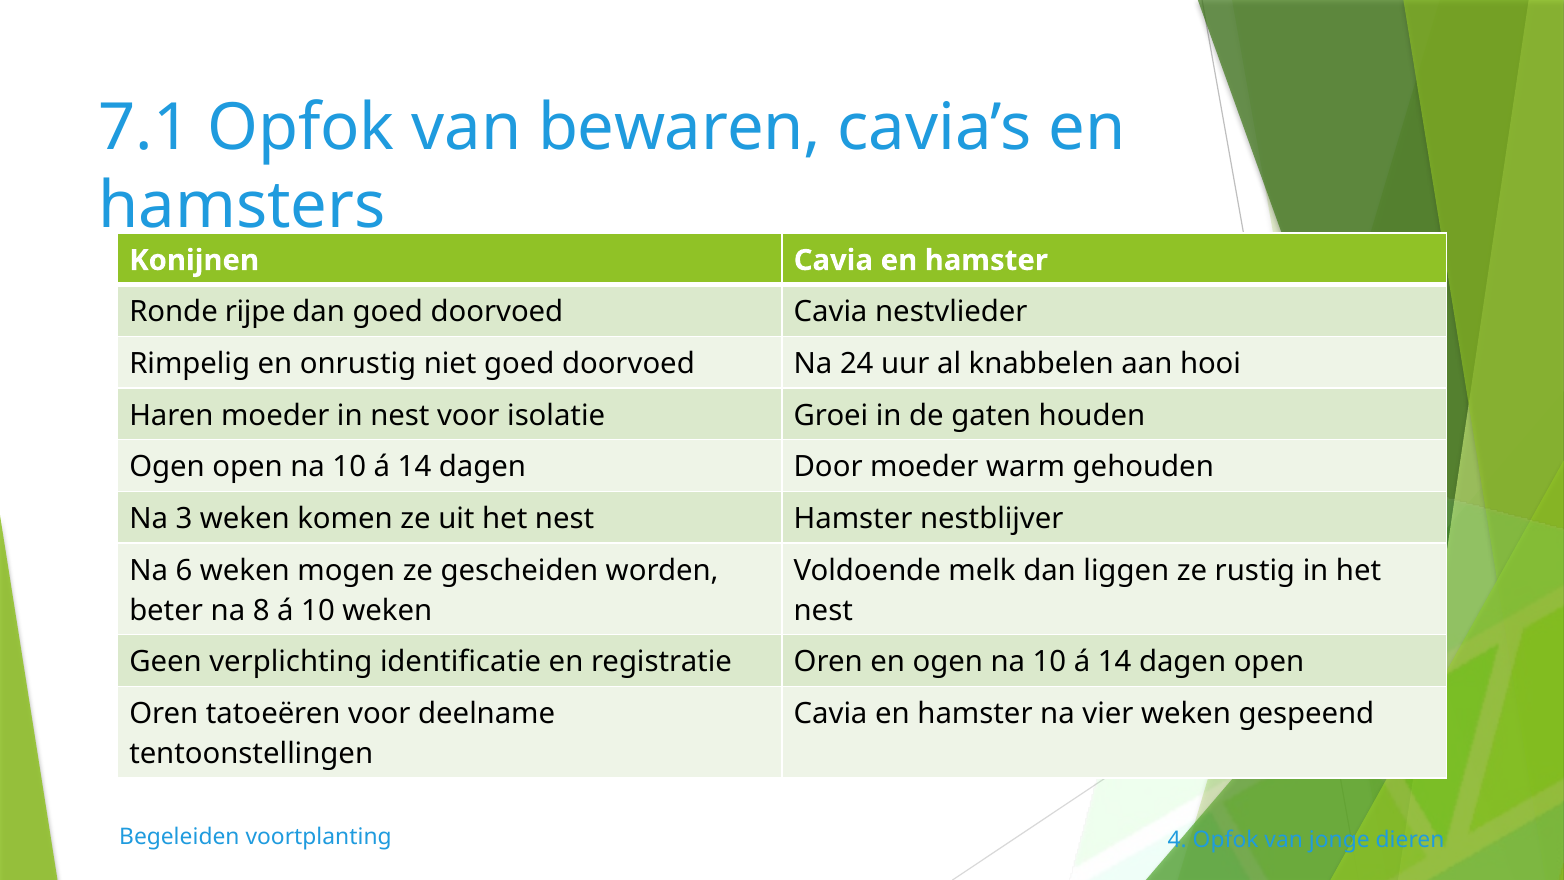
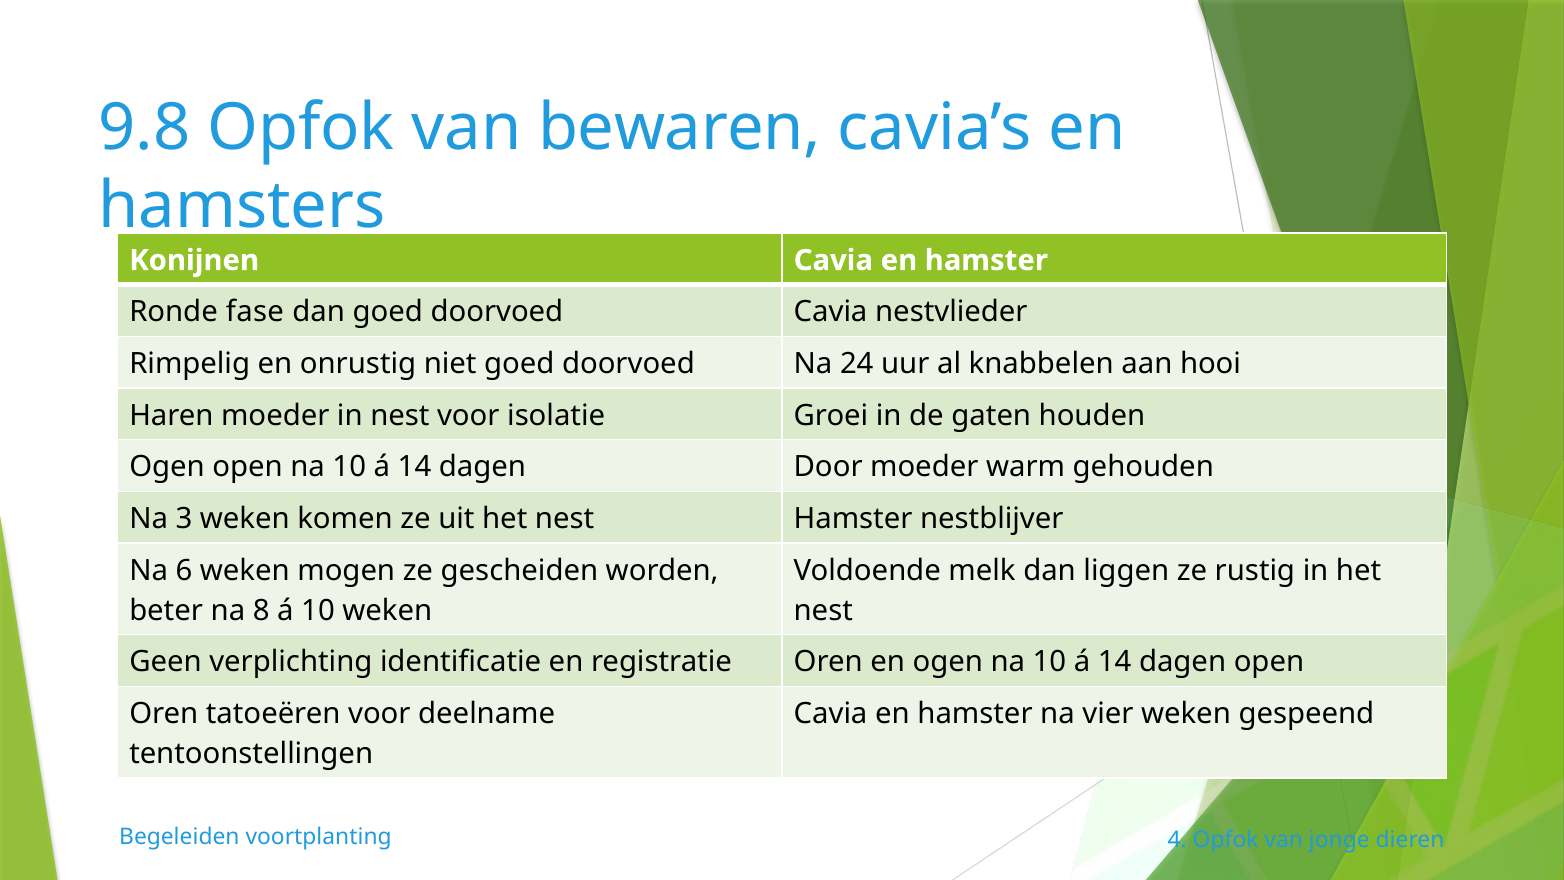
7.1: 7.1 -> 9.8 (145, 128)
rijpe: rijpe -> fase (255, 312)
